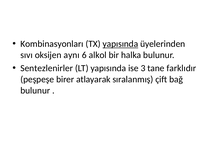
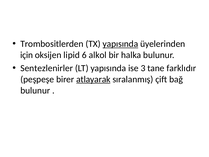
Kombinasyonları: Kombinasyonları -> Trombositlerden (52, 44)
sıvı: sıvı -> için (27, 55)
aynı: aynı -> lipid (72, 55)
atlayarak underline: none -> present (93, 79)
